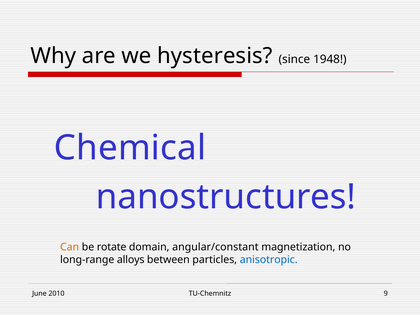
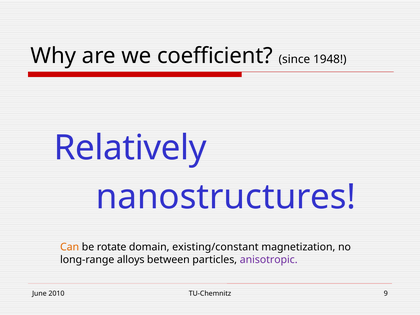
hysteresis: hysteresis -> coefficient (215, 56)
Chemical: Chemical -> Relatively (130, 148)
angular/constant: angular/constant -> existing/constant (215, 247)
anisotropic colour: blue -> purple (269, 260)
